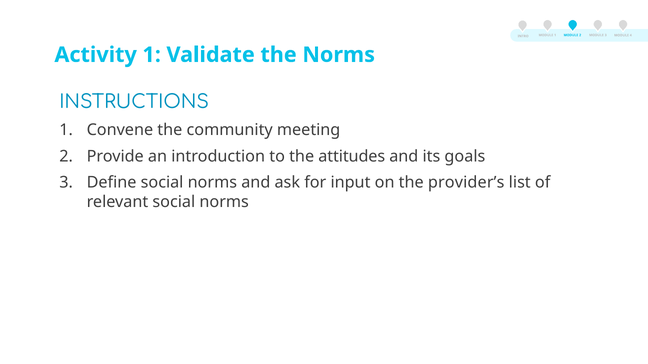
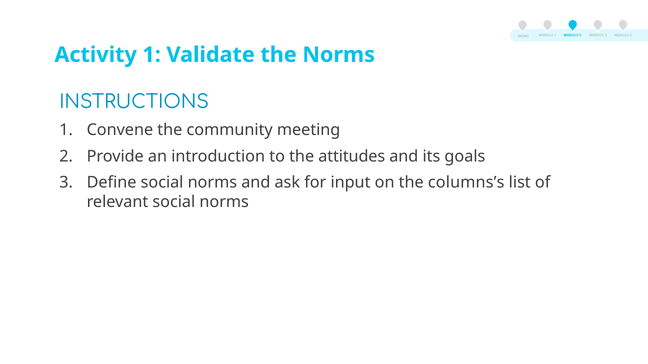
provider’s: provider’s -> columns’s (466, 183)
